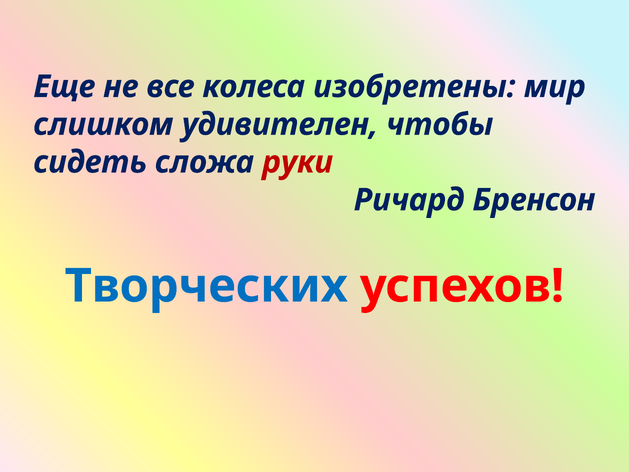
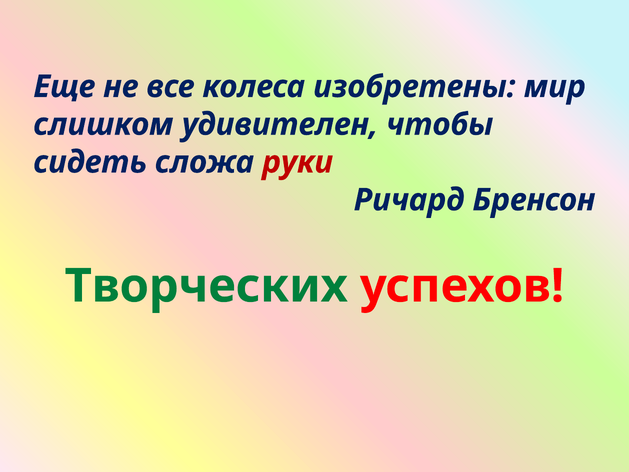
Творческих colour: blue -> green (206, 286)
